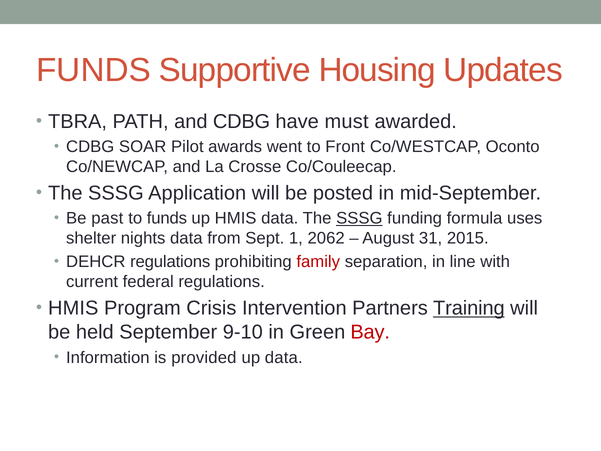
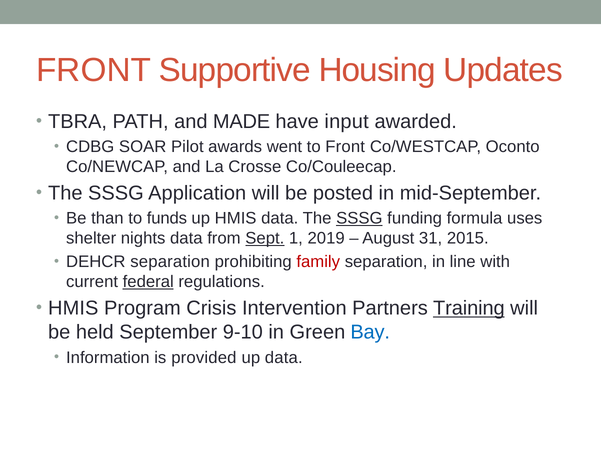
FUNDS: FUNDS -> FRONT (94, 70)
and CDBG: CDBG -> MADE (242, 122)
must: must -> input (347, 122)
past: past -> than (107, 218)
Sept underline: none -> present (265, 238)
2062: 2062 -> 2019 (326, 238)
DEHCR regulations: regulations -> separation (170, 262)
federal underline: none -> present (148, 282)
Bay colour: red -> blue (370, 332)
